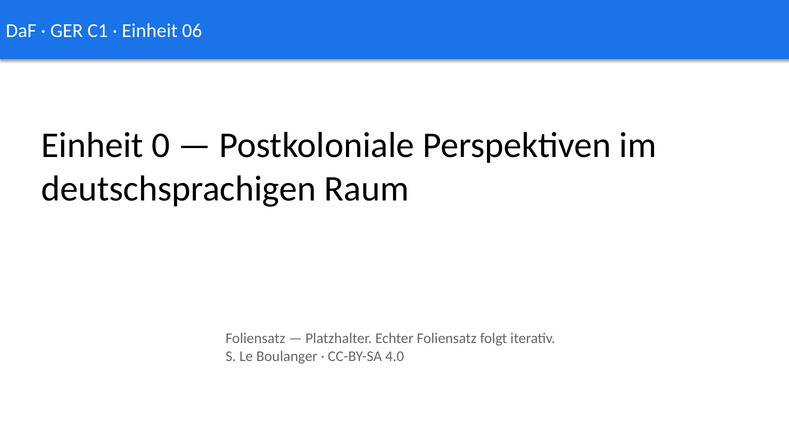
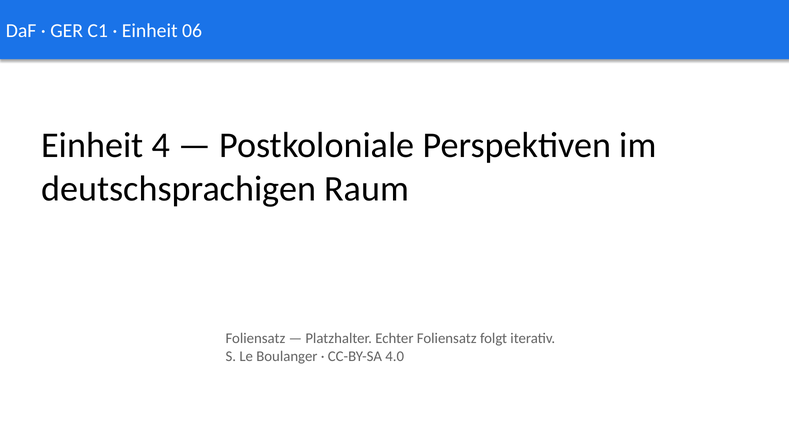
0: 0 -> 4 (161, 145)
